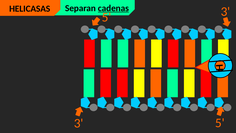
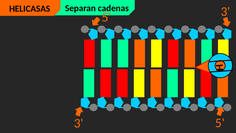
cadenas underline: present -> none (113, 8)
